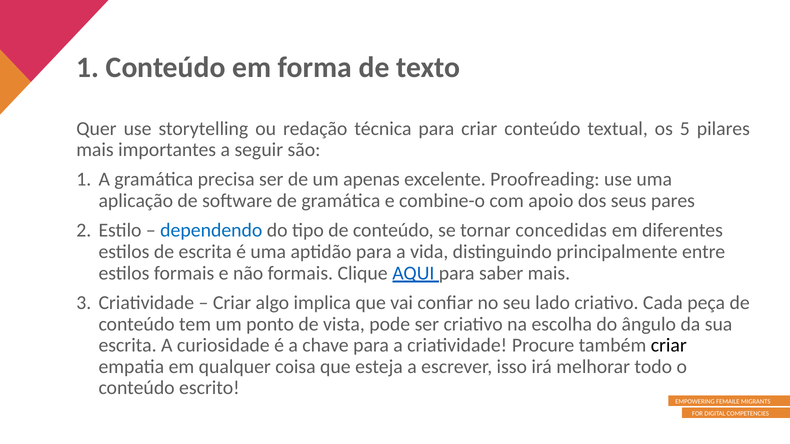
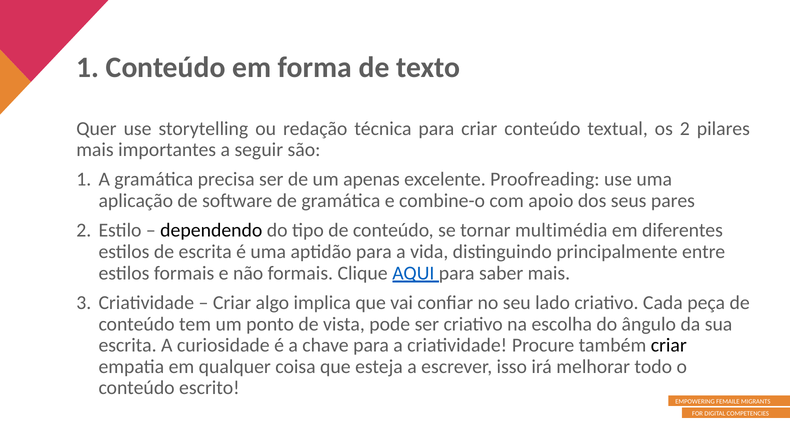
os 5: 5 -> 2 (685, 129)
dependendo colour: blue -> black (211, 230)
concedidas: concedidas -> multimédia (561, 230)
